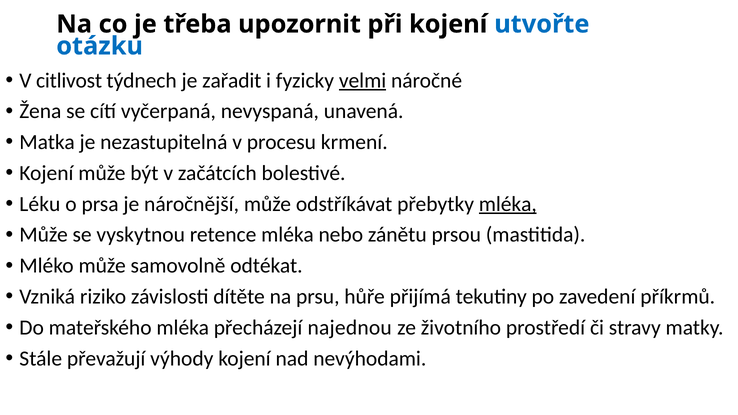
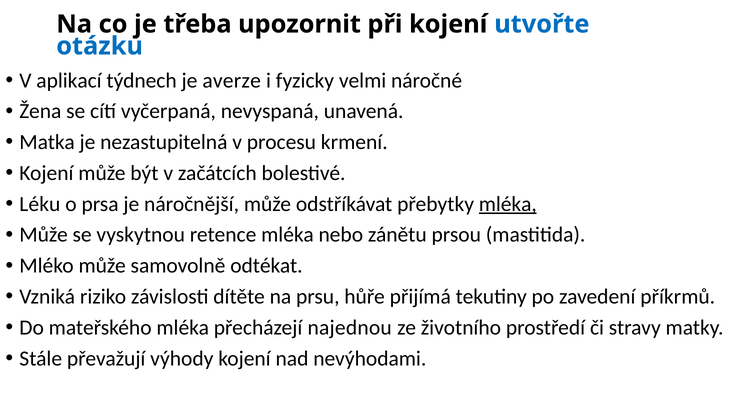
citlivost: citlivost -> aplikací (69, 80)
zařadit: zařadit -> averze (232, 80)
velmi underline: present -> none (363, 80)
